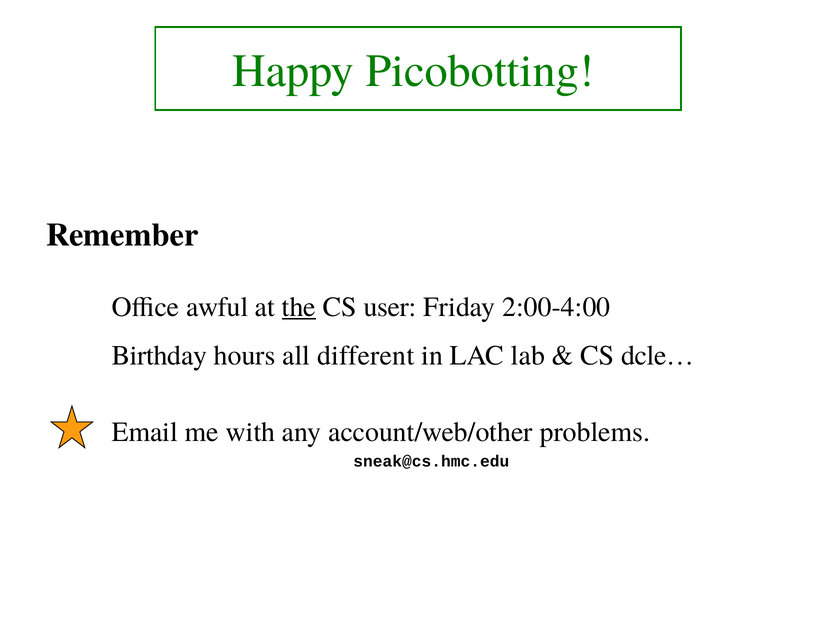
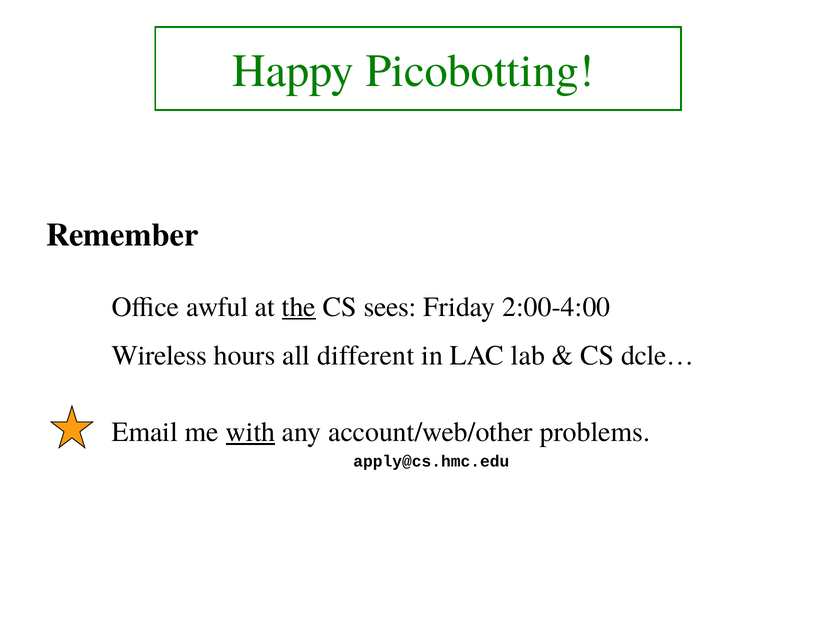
user: user -> sees (390, 307)
Birthday: Birthday -> Wireless (159, 355)
with underline: none -> present (250, 432)
sneak@cs.hmc.edu: sneak@cs.hmc.edu -> apply@cs.hmc.edu (431, 461)
